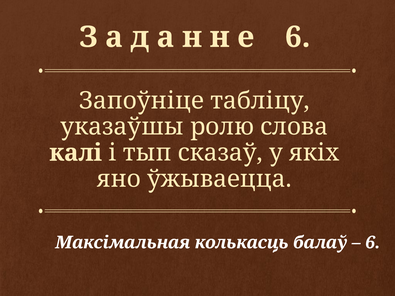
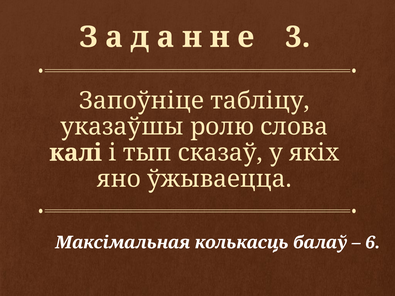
е 6: 6 -> 3 (298, 37)
